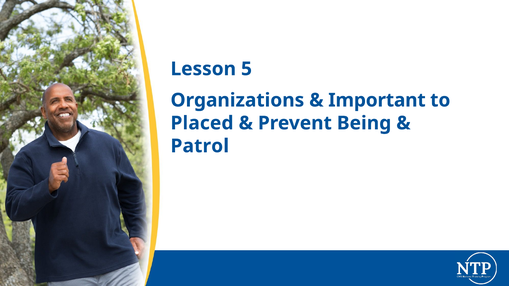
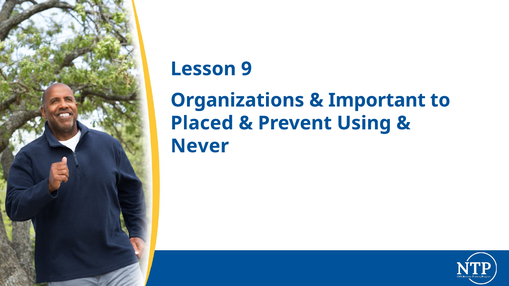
5: 5 -> 9 (246, 69)
Being: Being -> Using (364, 123)
Patrol: Patrol -> Never (200, 146)
